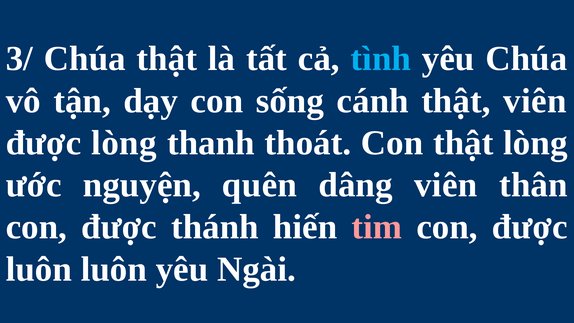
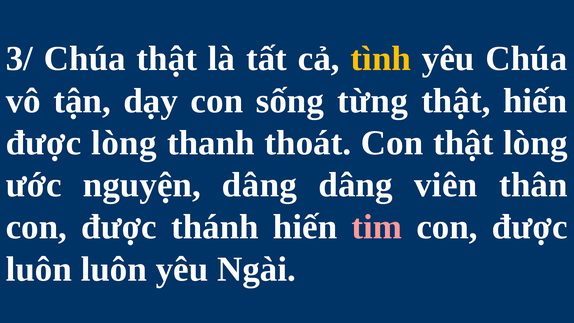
tình colour: light blue -> yellow (381, 59)
cánh: cánh -> từng (372, 101)
thật viên: viên -> hiến (535, 101)
nguyện quên: quên -> dâng (260, 185)
